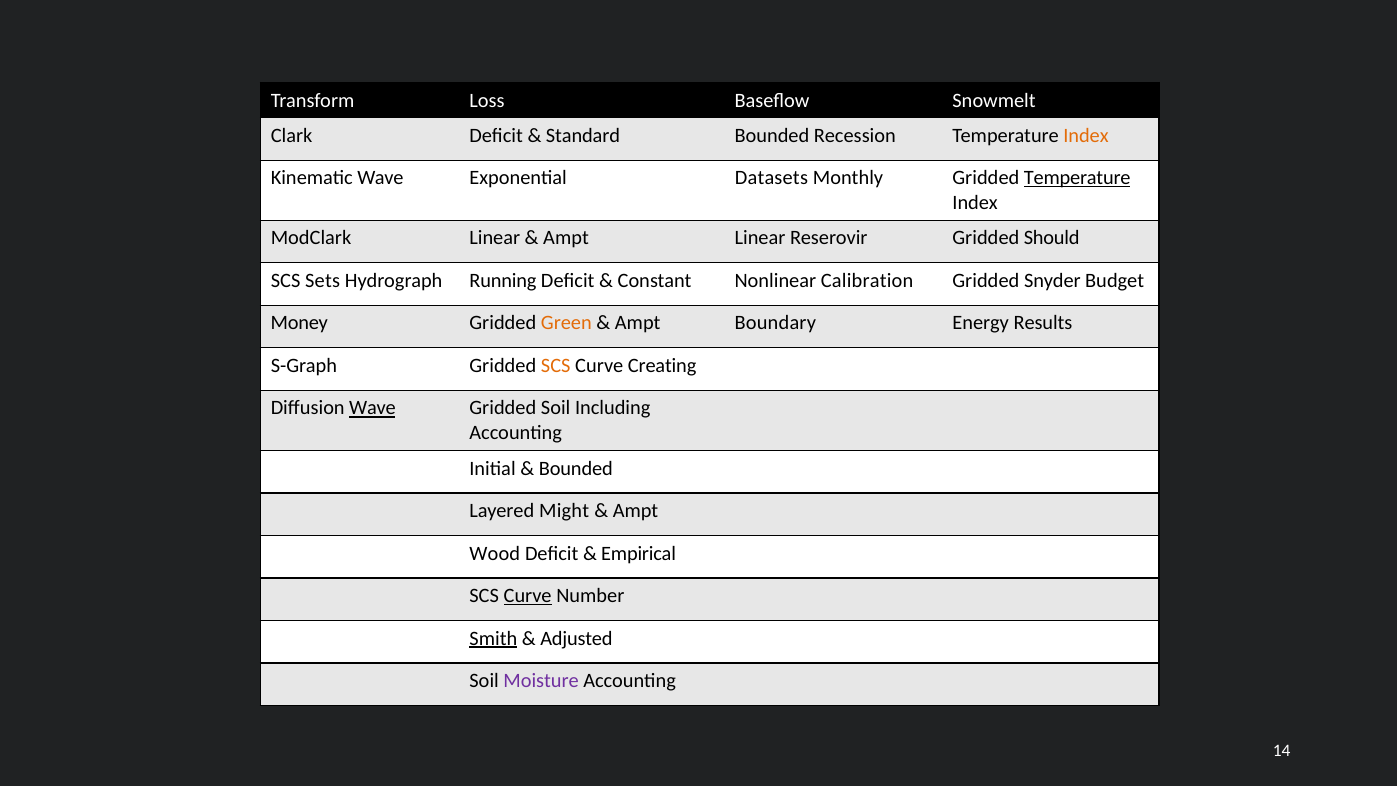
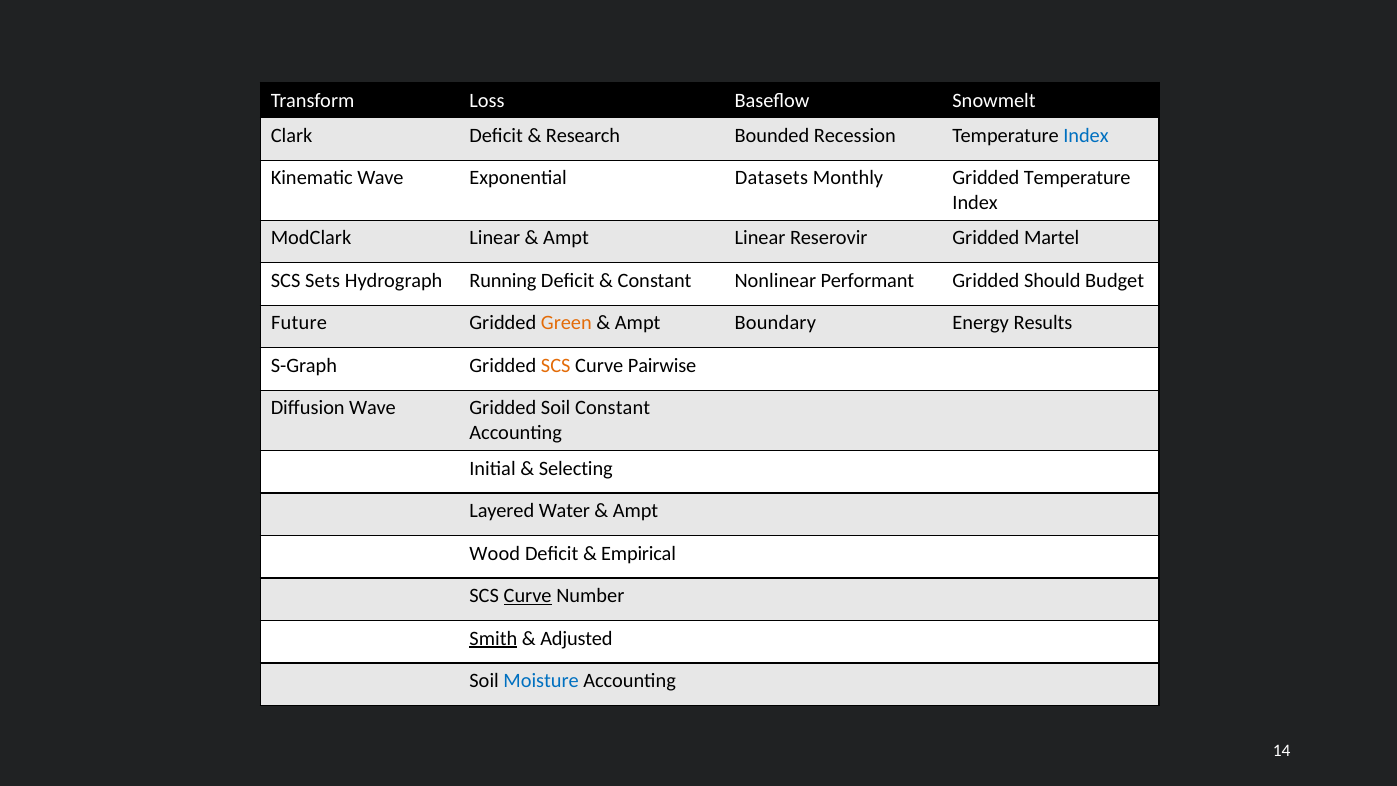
Standard: Standard -> Research (583, 136)
Index colour: orange -> blue (1086, 136)
Temperature underline: present -> none (1077, 178)
Should: Should -> Martel (1052, 238)
Calibration: Calibration -> Performant (867, 281)
Snyder: Snyder -> Should (1052, 281)
Money: Money -> Future (299, 323)
Creating: Creating -> Pairwise (662, 366)
Wave underline: present -> none (372, 408)
Soil Including: Including -> Constant (613, 408)
Bounded: Bounded -> Selecting (576, 468)
Might: Might -> Water (564, 511)
Moisture colour: purple -> blue (541, 681)
